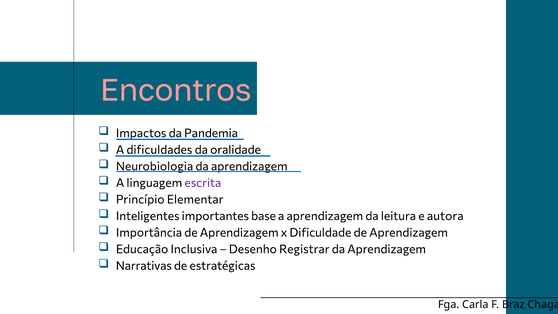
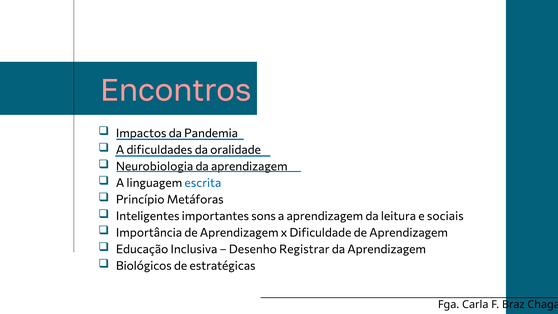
escrita colour: purple -> blue (203, 183)
Elementar: Elementar -> Metáforas (195, 199)
base: base -> sons (263, 216)
autora: autora -> sociais (445, 216)
Narrativas: Narrativas -> Biológicos (144, 266)
